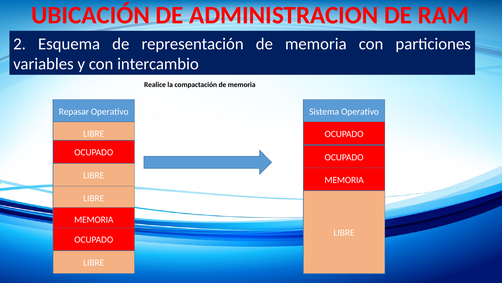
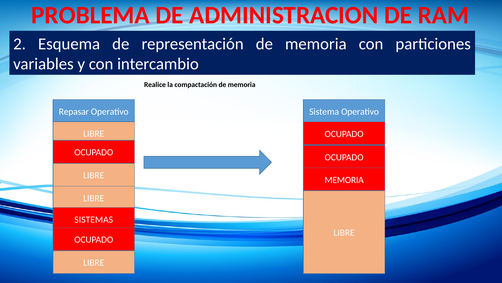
UBICACIÓN: UBICACIÓN -> PROBLEMA (91, 15)
MEMORIA: MEMORIA -> SISTEMAS (94, 219)
